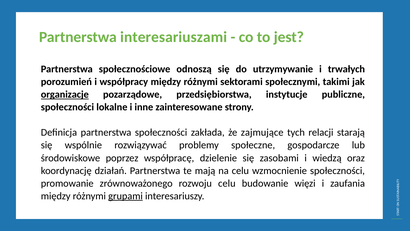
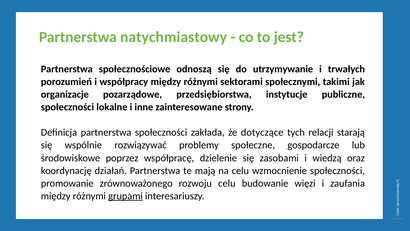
interesariuszami: interesariuszami -> natychmiastowy (174, 37)
organizacje underline: present -> none (65, 94)
zajmujące: zajmujące -> dotyczące (262, 132)
